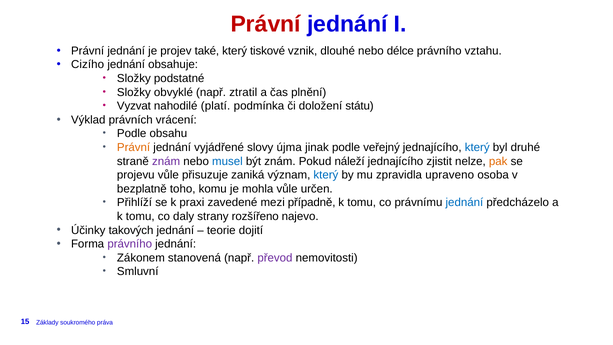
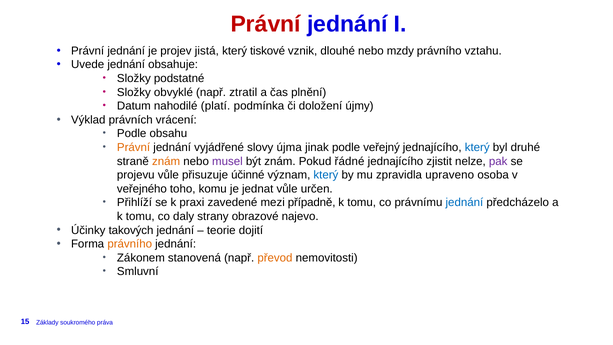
také: také -> jistá (207, 51)
délce: délce -> mzdy (400, 51)
Cizího: Cizího -> Uvede (88, 65)
Vyzvat: Vyzvat -> Datum (134, 106)
státu: státu -> újmy (359, 106)
znám colour: purple -> orange (166, 161)
musel colour: blue -> purple (227, 161)
náleží: náleží -> řádné (350, 161)
pak colour: orange -> purple (498, 161)
zaniká: zaniká -> účinné (248, 175)
bezplatně: bezplatně -> veřejného (142, 189)
mohla: mohla -> jednat (258, 189)
rozšířeno: rozšířeno -> obrazové (255, 216)
právního colour: purple -> orange (130, 244)
převod colour: purple -> orange (275, 258)
